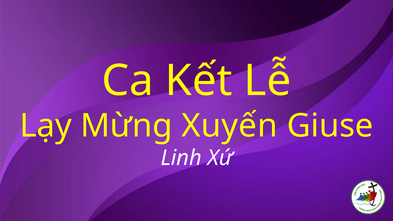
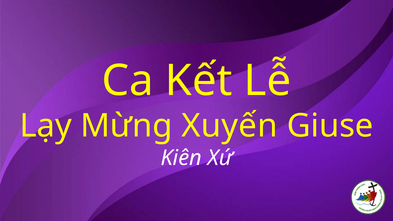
Linh: Linh -> Kiên (181, 158)
